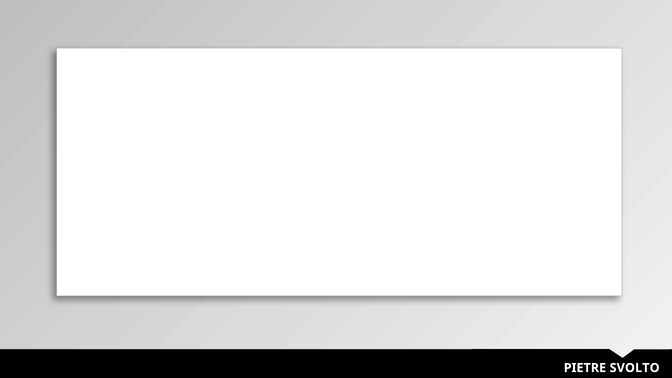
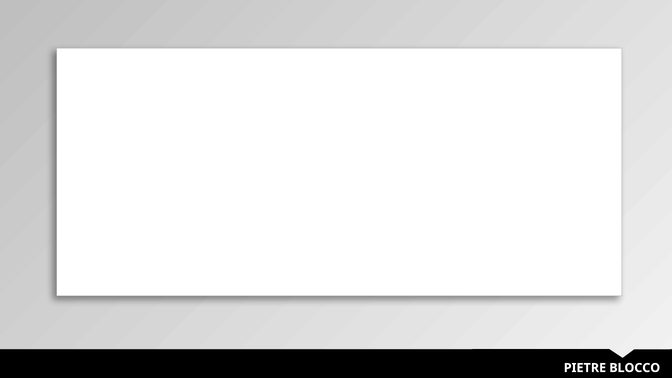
SVOLTO: SVOLTO -> BLOCCO (635, 368)
